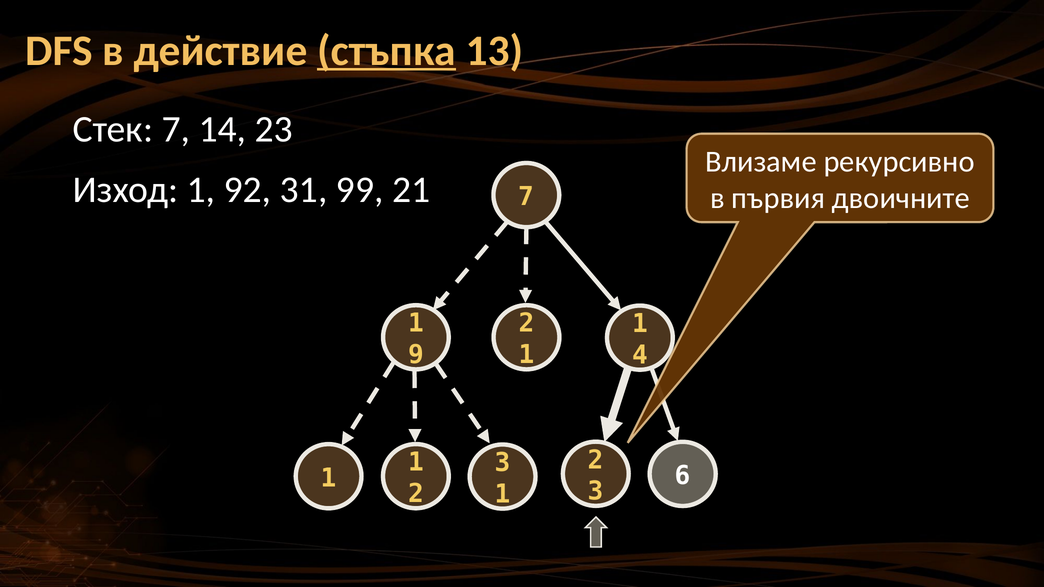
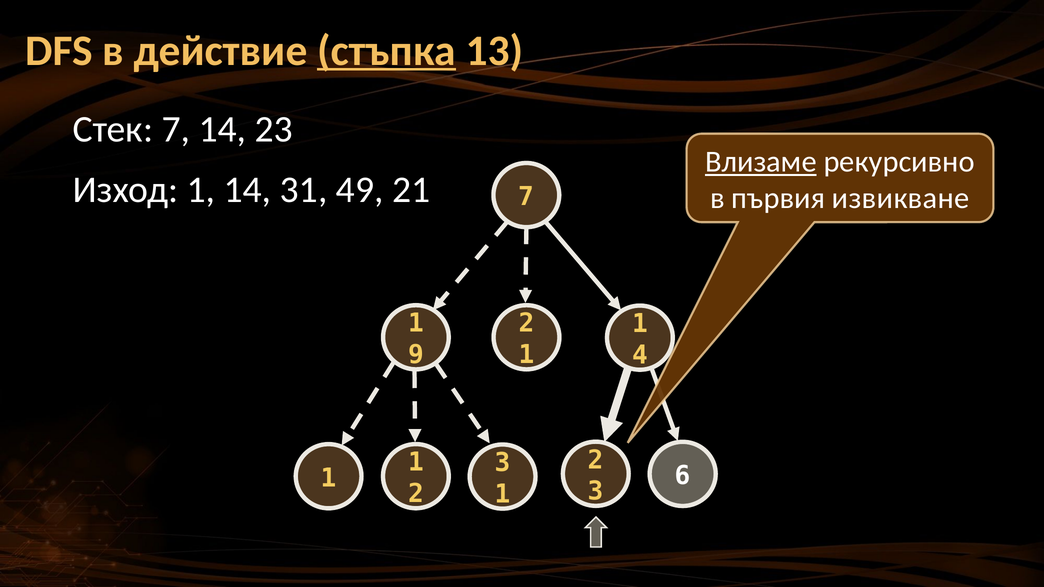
Влизаме underline: none -> present (761, 162)
1 92: 92 -> 14 (248, 190)
99: 99 -> 49 (360, 190)
двоичните: двоичните -> извикване (901, 198)
